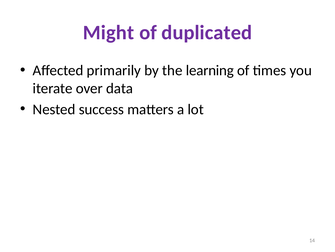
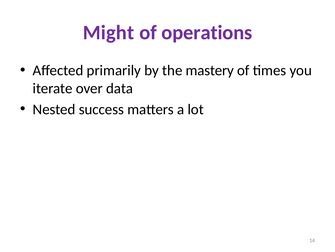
duplicated: duplicated -> operations (207, 32)
learning: learning -> mastery (210, 70)
